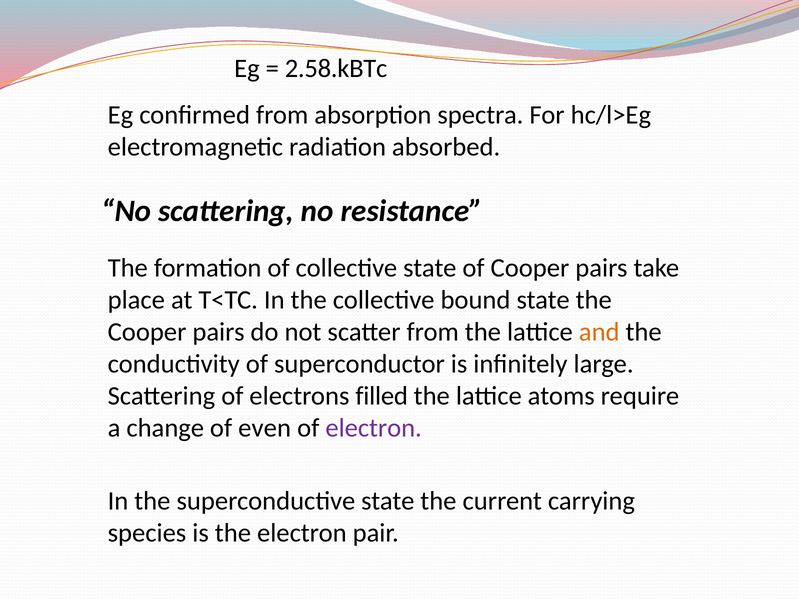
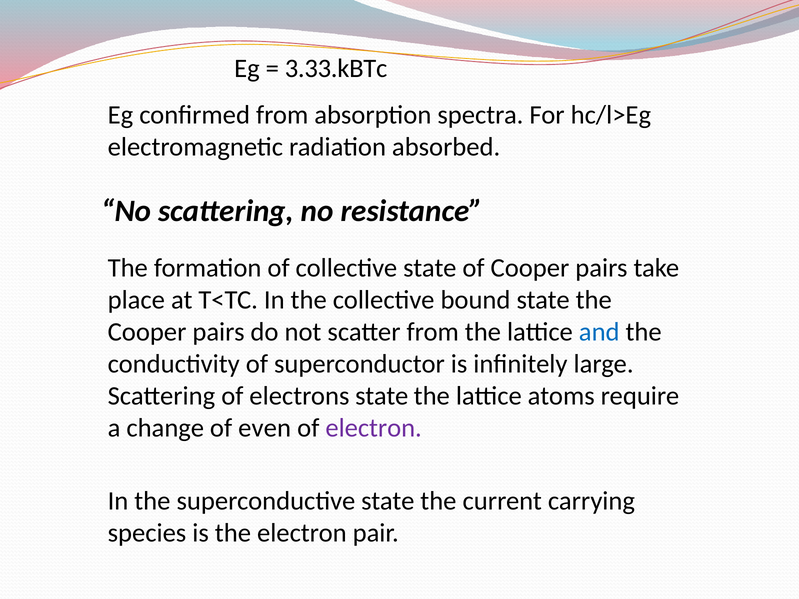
2.58.kBTc: 2.58.kBTc -> 3.33.kBTc (336, 68)
and colour: orange -> blue (599, 332)
electrons filled: filled -> state (382, 396)
